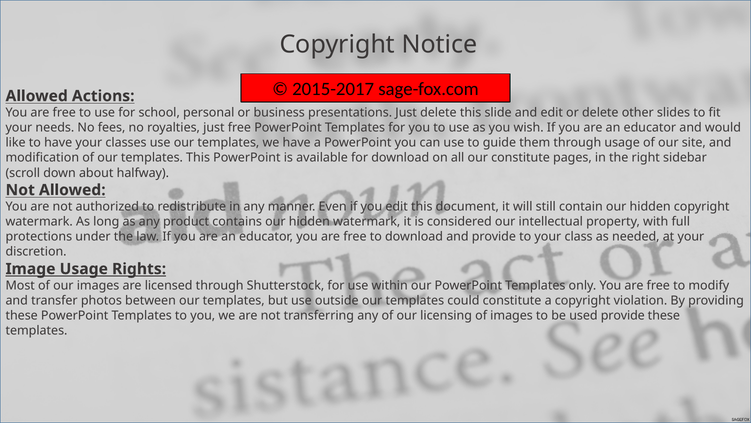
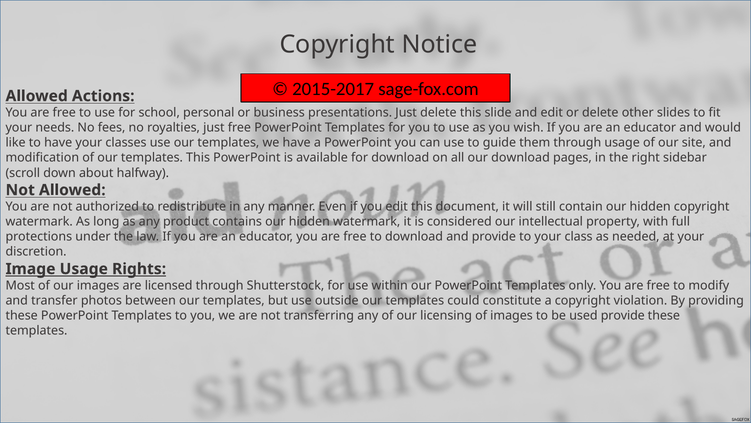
our constitute: constitute -> download (521, 158)
